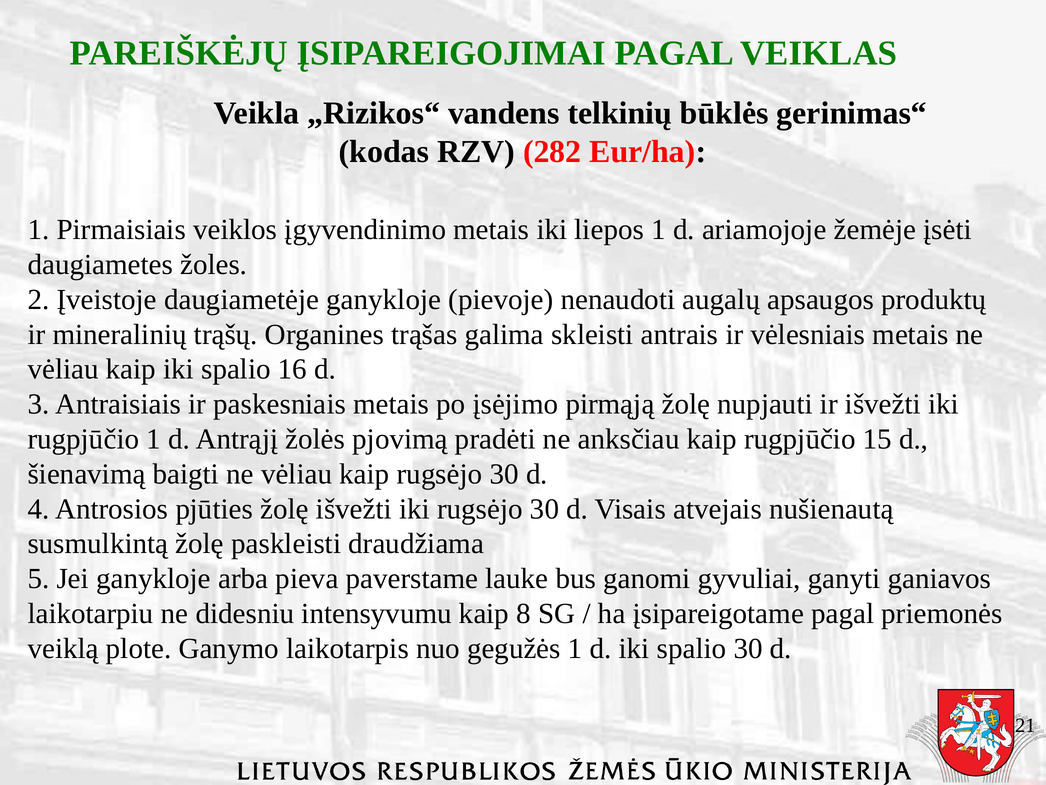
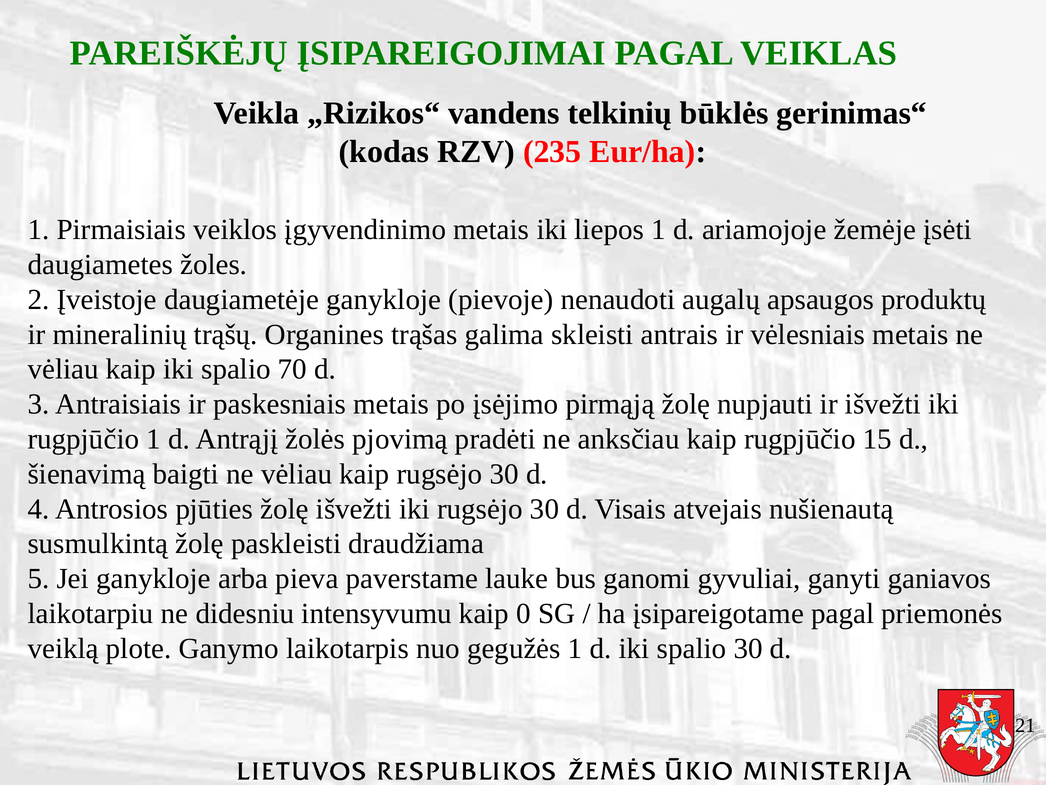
282: 282 -> 235 (552, 151)
16: 16 -> 70 (292, 369)
8: 8 -> 0 (524, 613)
